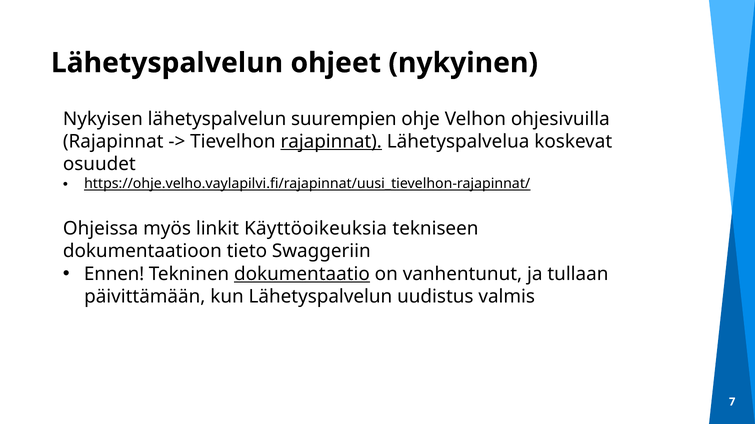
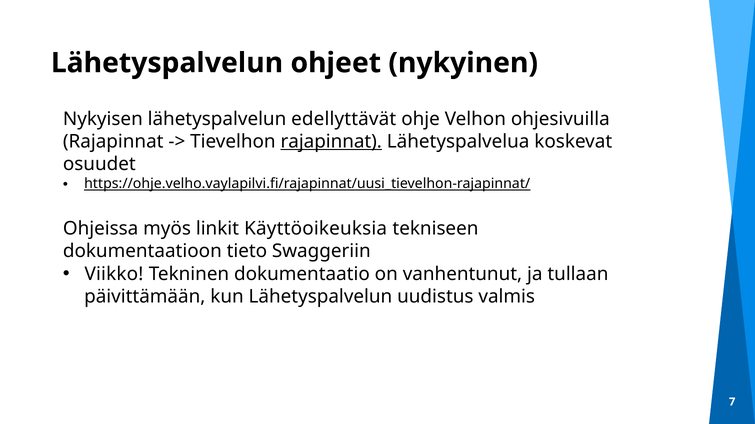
suurempien: suurempien -> edellyttävät (344, 119)
Ennen: Ennen -> Viikko (114, 274)
dokumentaatio underline: present -> none (302, 274)
